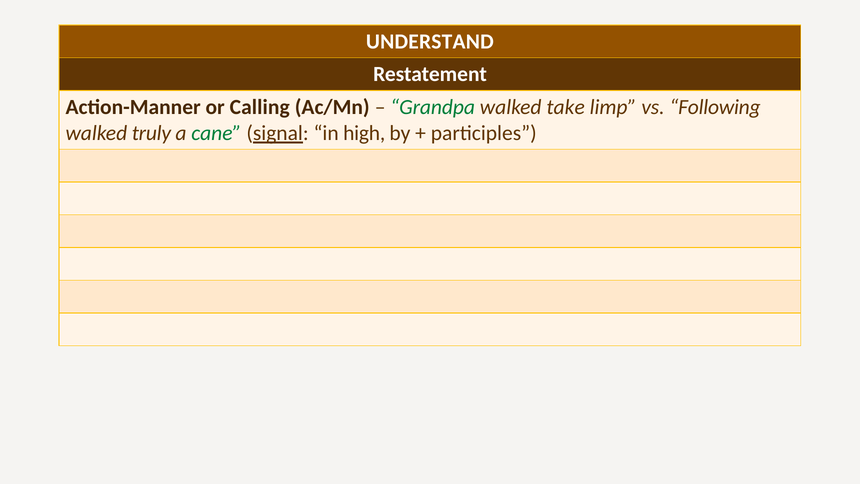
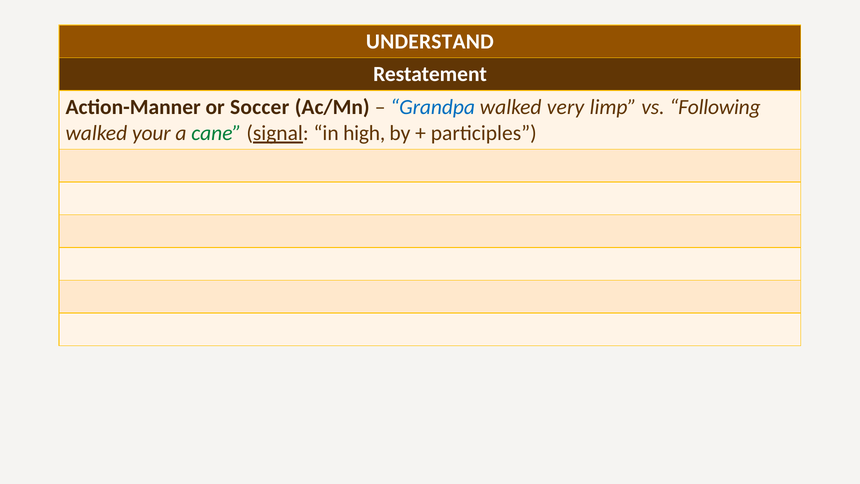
Calling: Calling -> Soccer (260, 107)
Grandpa colour: green -> blue (433, 107)
take: take -> very (566, 107)
truly: truly -> your (151, 133)
